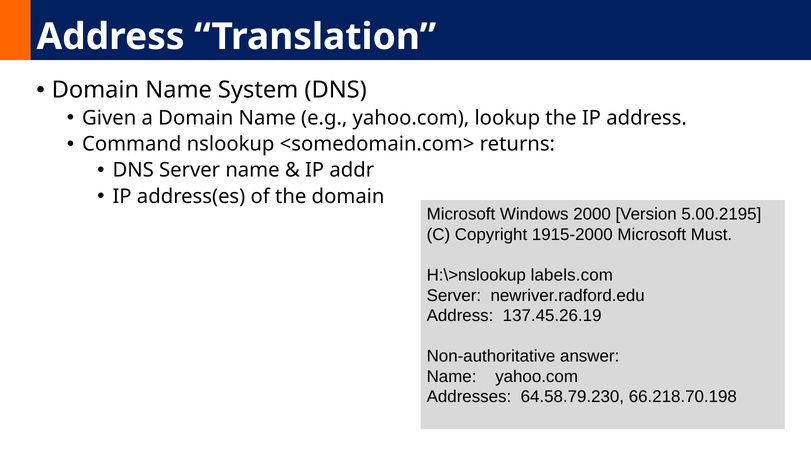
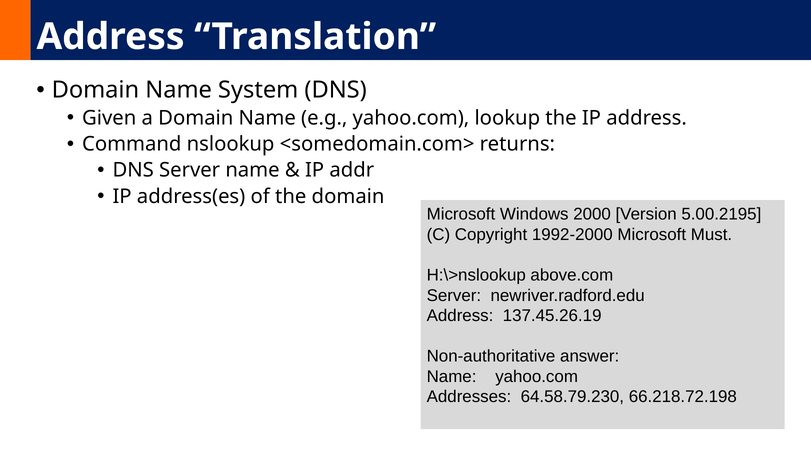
1915-2000: 1915-2000 -> 1992-2000 (572, 235)
labels.com: labels.com -> above.com (572, 275)
66.218.70.198: 66.218.70.198 -> 66.218.72.198 (683, 397)
